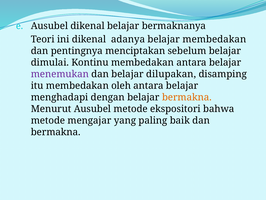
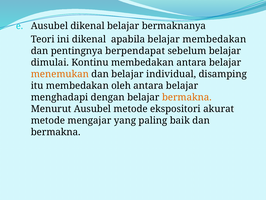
adanya: adanya -> apabila (128, 39)
menciptakan: menciptakan -> berpendapat (135, 51)
menemukan colour: purple -> orange (60, 74)
dilupakan: dilupakan -> individual (171, 74)
bahwa: bahwa -> akurat (219, 109)
